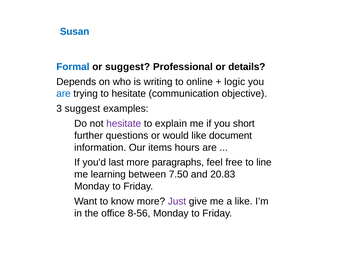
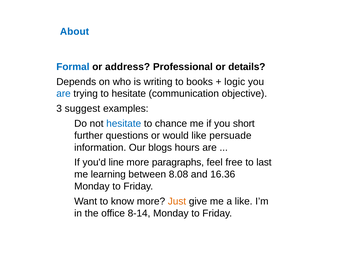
Susan: Susan -> About (75, 32)
or suggest: suggest -> address (128, 67)
online: online -> books (200, 82)
hesitate colour: purple -> blue (124, 123)
explain: explain -> chance (171, 123)
document: document -> persuade (230, 135)
items: items -> blogs (160, 147)
last: last -> line (116, 162)
line: line -> last (264, 162)
7.50: 7.50 -> 8.08 (179, 174)
20.83: 20.83 -> 16.36 (223, 174)
Just colour: purple -> orange (177, 201)
8-56: 8-56 -> 8-14 (139, 213)
